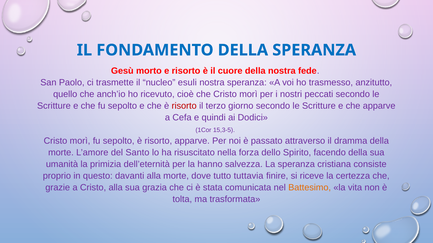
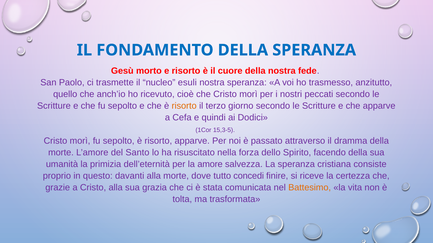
risorto colour: red -> orange (184, 106)
hanno: hanno -> amore (210, 165)
tuttavia: tuttavia -> concedi (249, 176)
